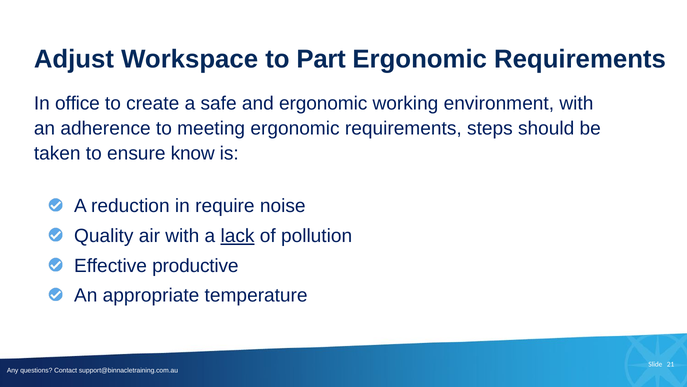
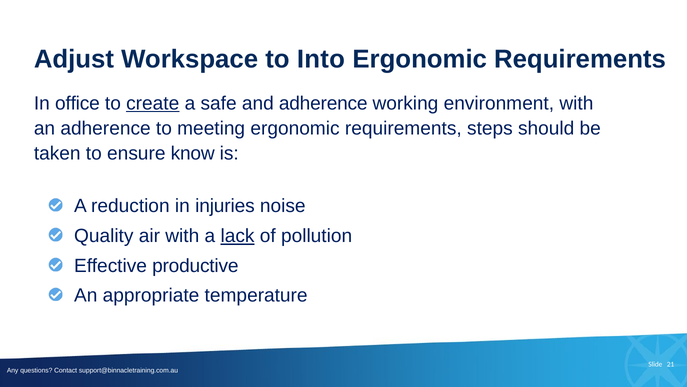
Part: Part -> Into (321, 59)
create underline: none -> present (153, 103)
and ergonomic: ergonomic -> adherence (323, 103)
require: require -> injuries (225, 206)
